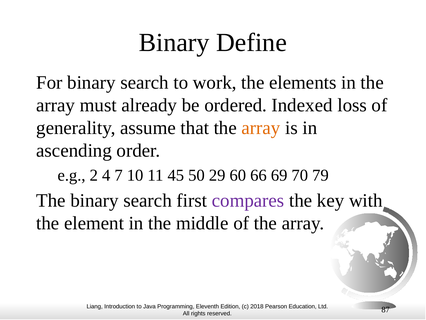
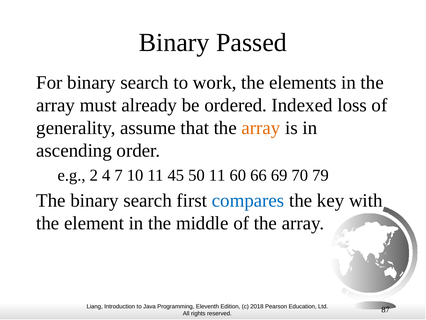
Define: Define -> Passed (251, 43)
50 29: 29 -> 11 (217, 175)
compares colour: purple -> blue (248, 200)
